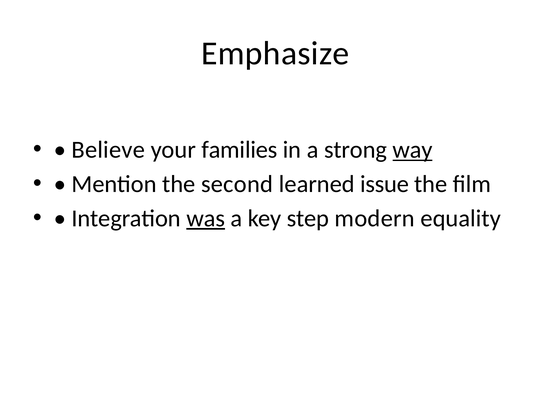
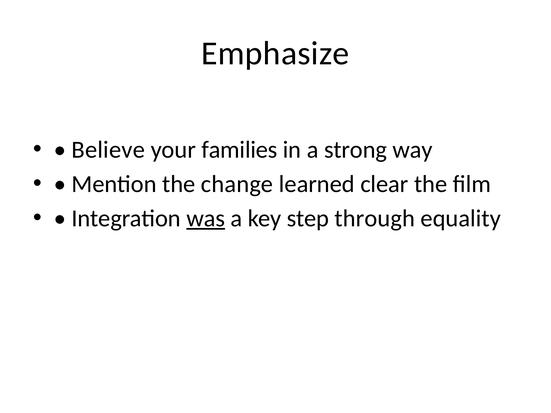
way underline: present -> none (413, 150)
second: second -> change (237, 184)
issue: issue -> clear (384, 184)
modern: modern -> through (375, 218)
